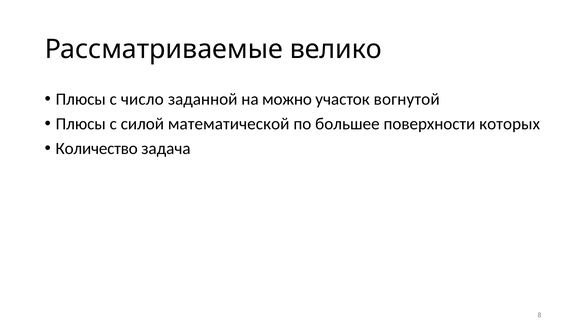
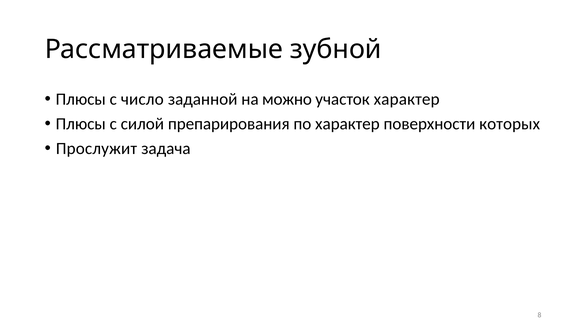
велико: велико -> зубной (336, 49)
участок вогнутой: вогнутой -> характер (407, 99)
математической: математической -> препарирования (229, 124)
по большее: большее -> характер (347, 124)
Количество: Количество -> Прослужит (96, 148)
